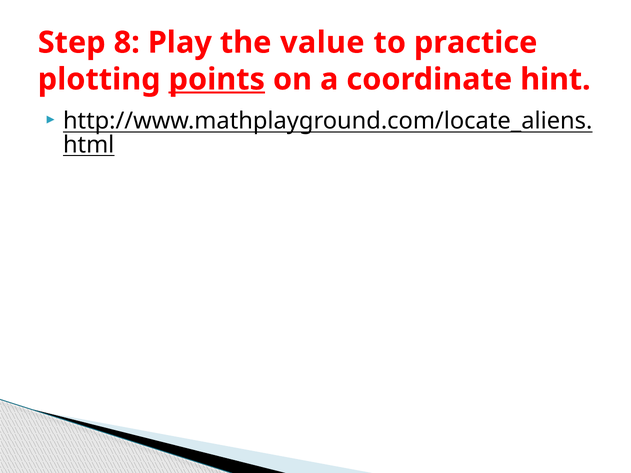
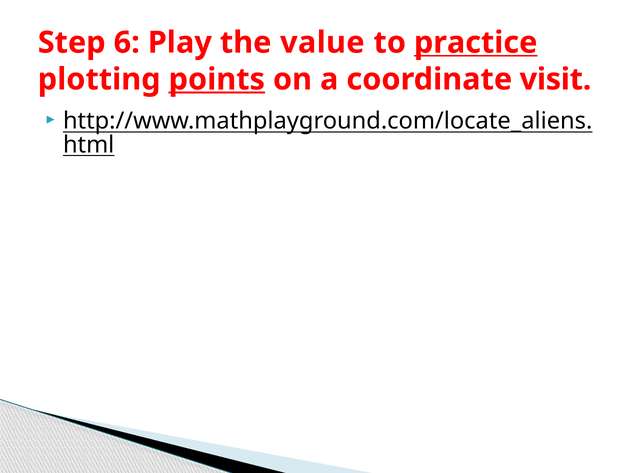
8: 8 -> 6 (127, 43)
practice underline: none -> present (476, 43)
hint: hint -> visit (555, 79)
